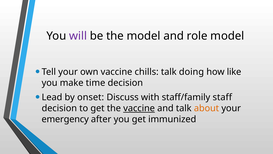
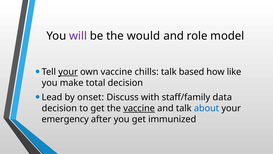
the model: model -> would (144, 36)
your underline: none -> present (68, 72)
doing: doing -> based (192, 72)
time: time -> total (96, 83)
staff: staff -> data (222, 97)
about colour: orange -> blue (206, 108)
